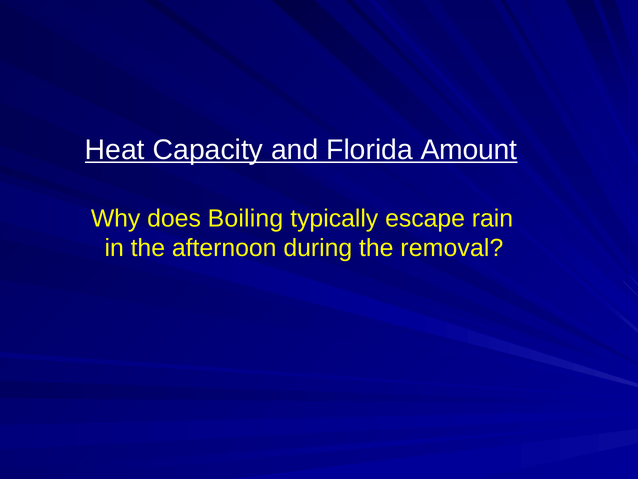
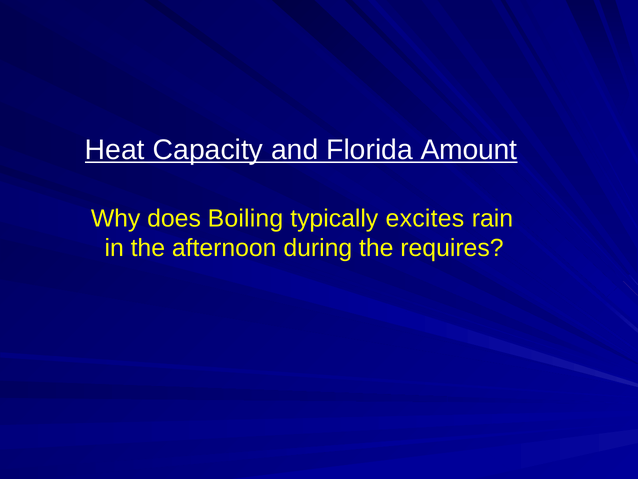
escape: escape -> excites (425, 218)
removal: removal -> requires (452, 248)
